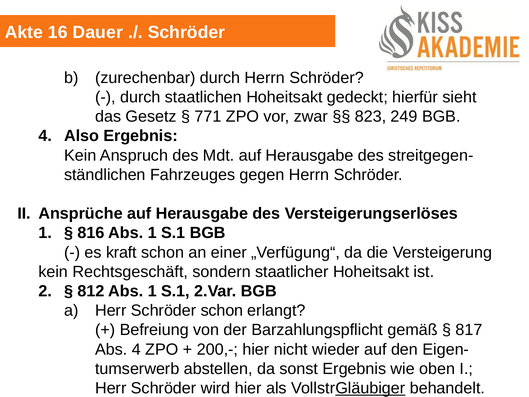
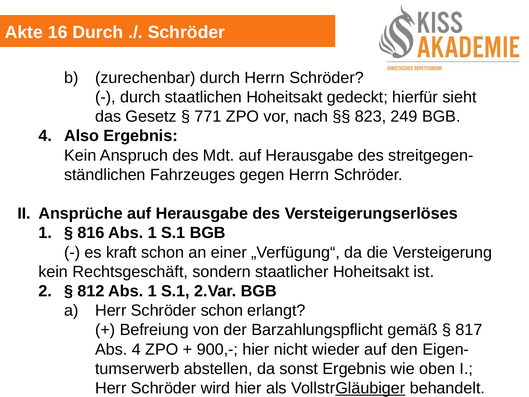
16 Dauer: Dauer -> Durch (98, 32)
zwar: zwar -> nach (311, 116)
200,-: 200,- -> 900,- (217, 349)
